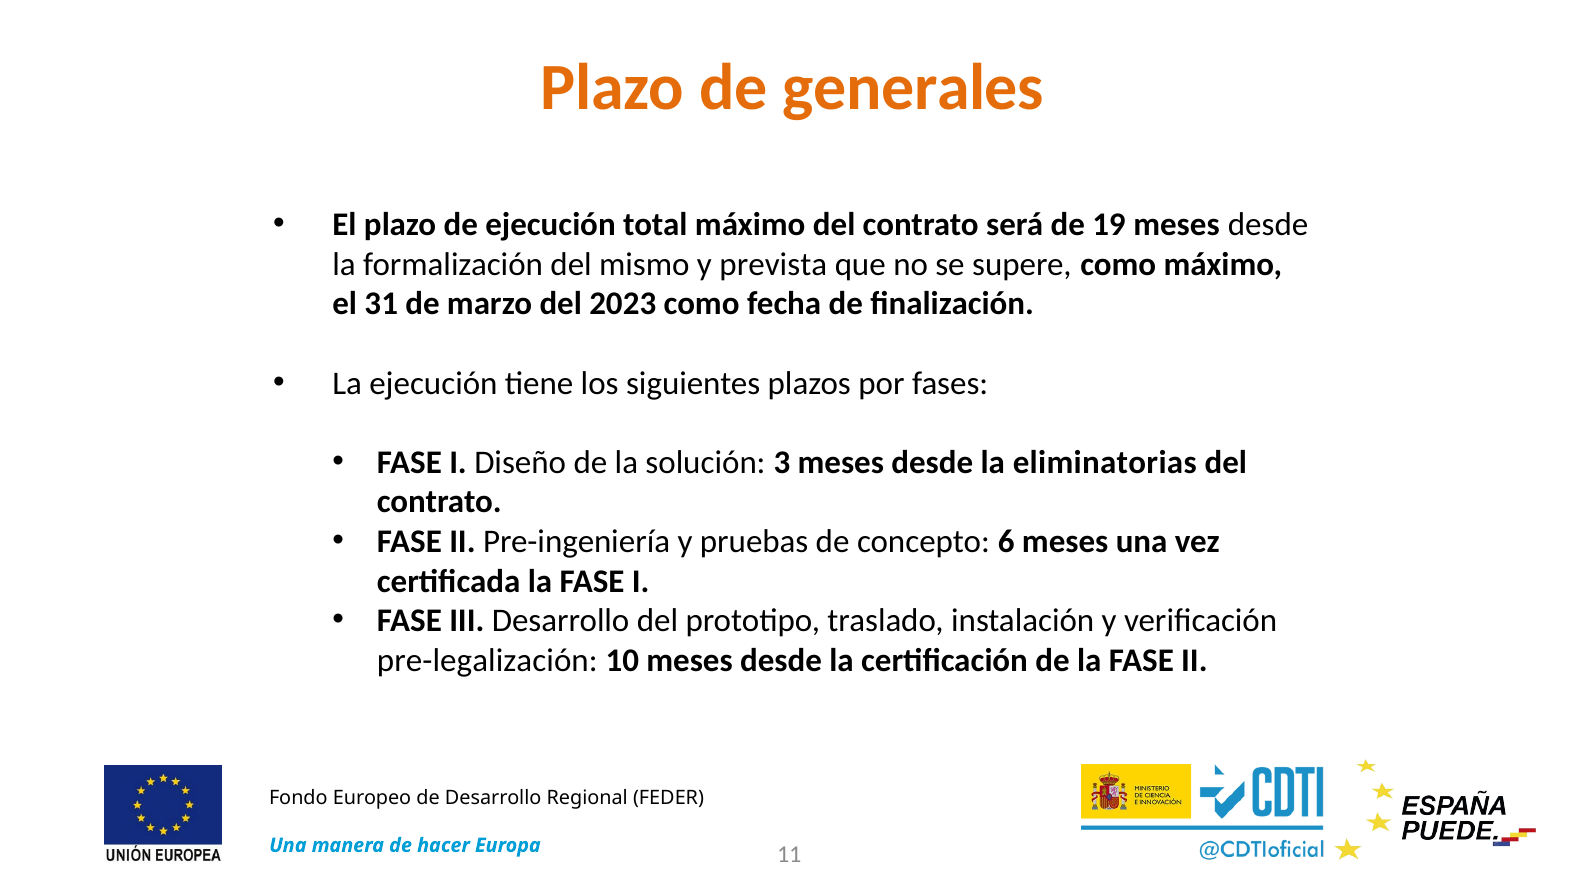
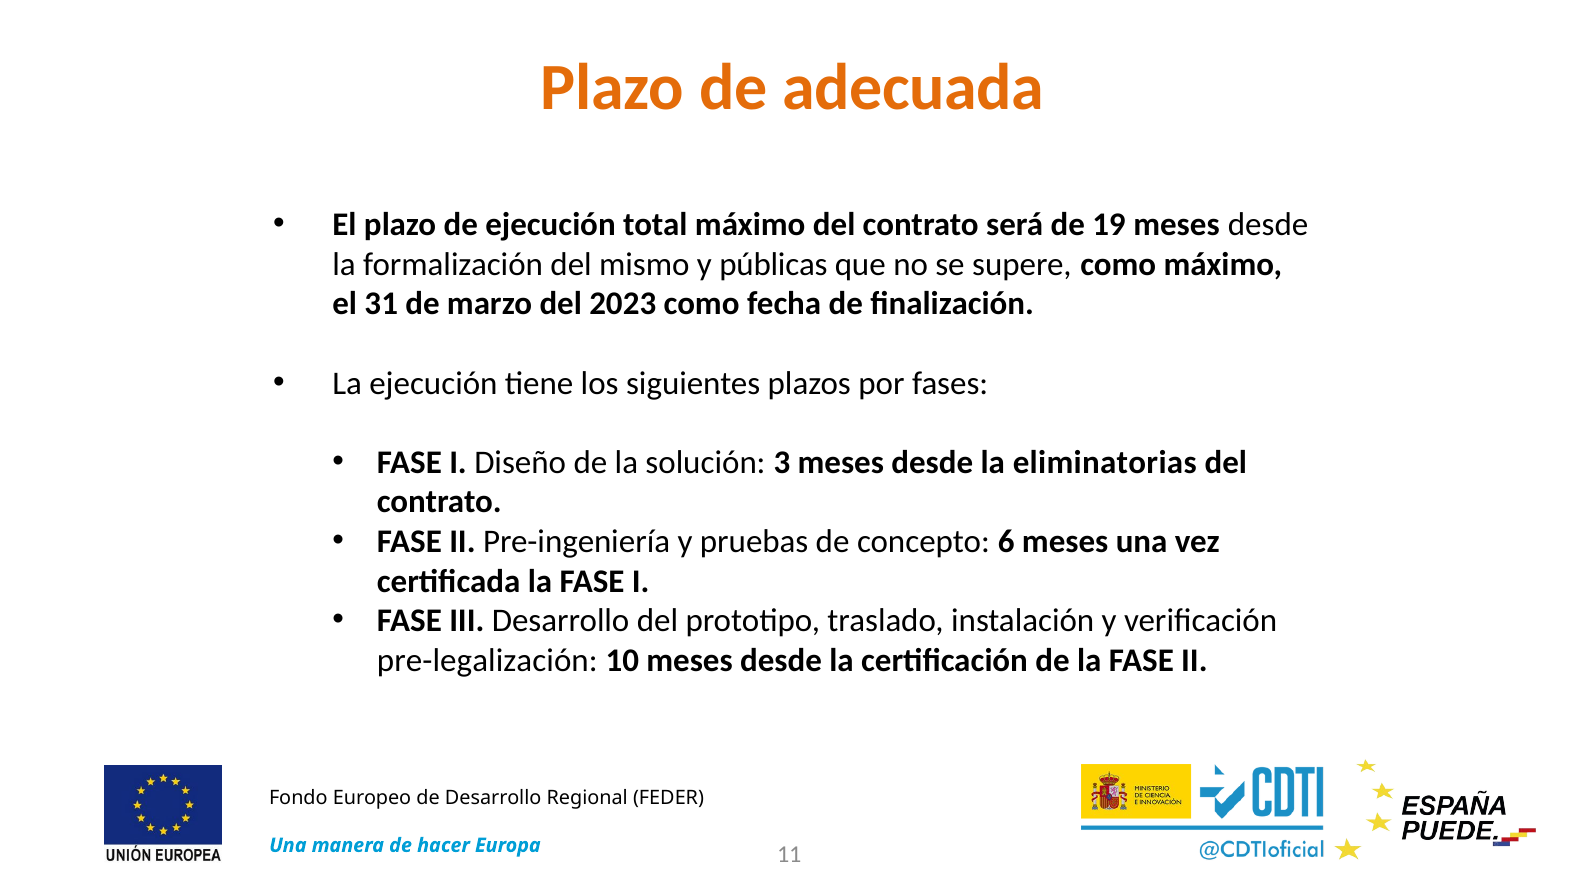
generales: generales -> adecuada (913, 88)
prevista: prevista -> públicas (773, 264)
